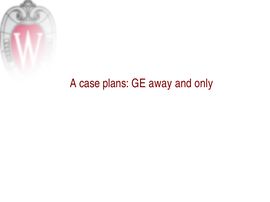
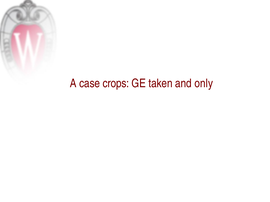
plans: plans -> crops (116, 84)
away: away -> taken (160, 84)
